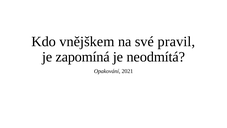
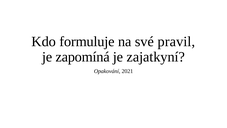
vnějškem: vnějškem -> formuluje (87, 41)
neodmítá: neodmítá -> zajatkyní (156, 57)
